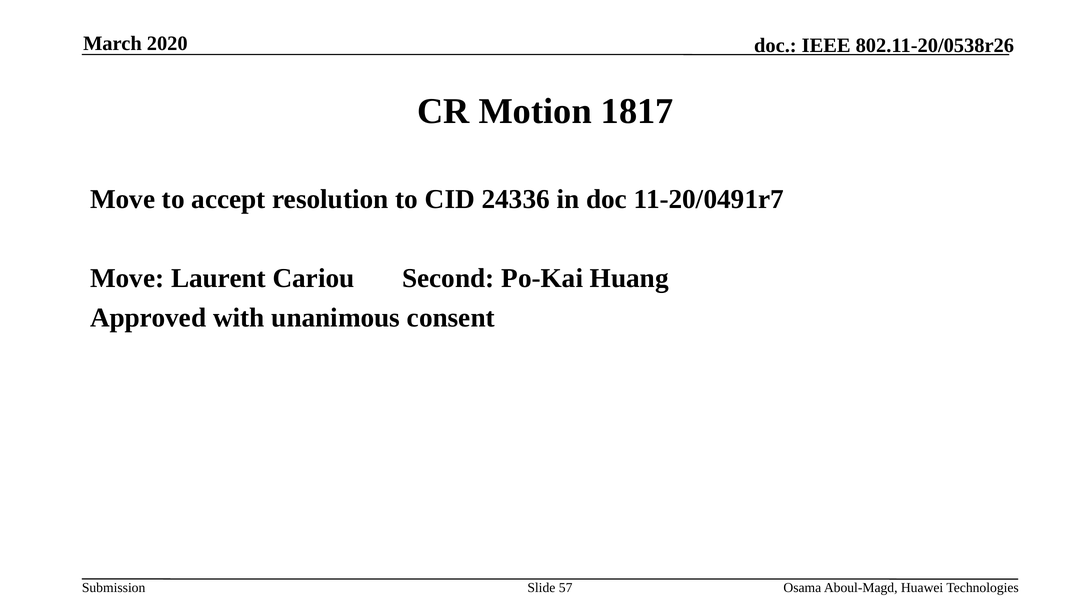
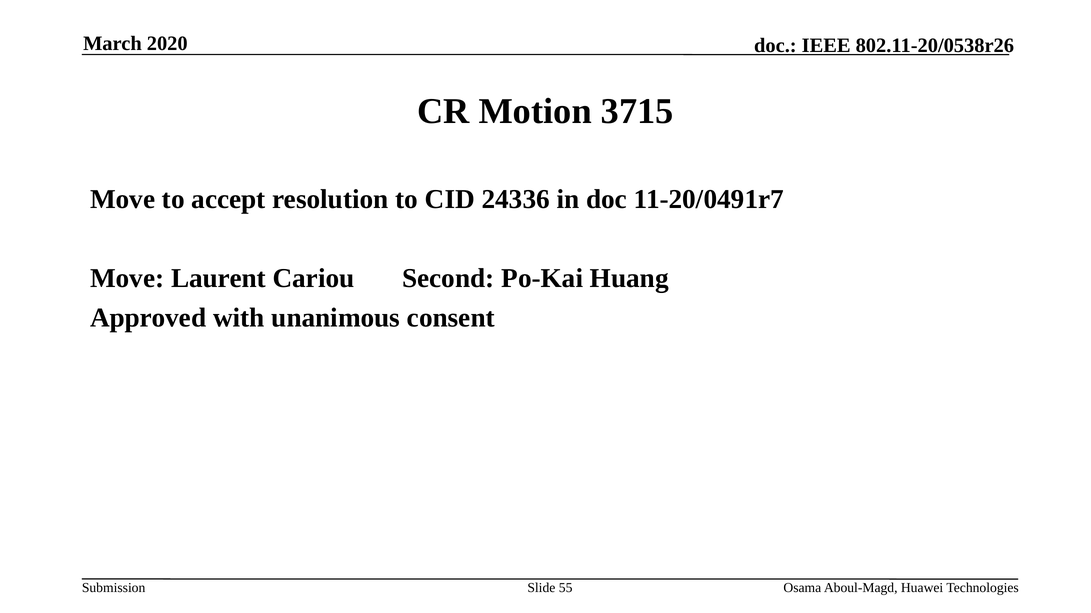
1817: 1817 -> 3715 (637, 112)
57: 57 -> 55 (566, 589)
